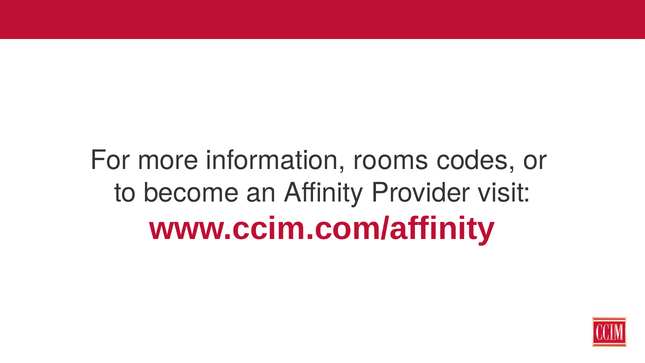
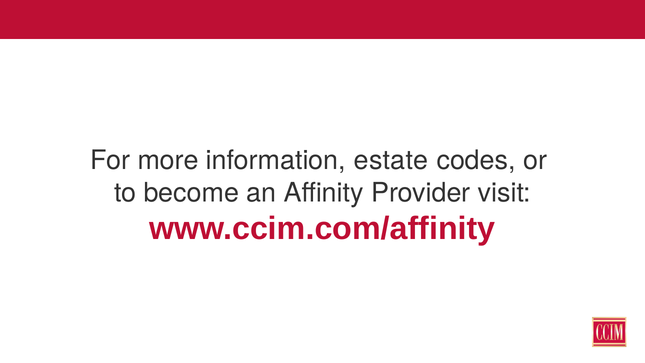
rooms: rooms -> estate (391, 161)
